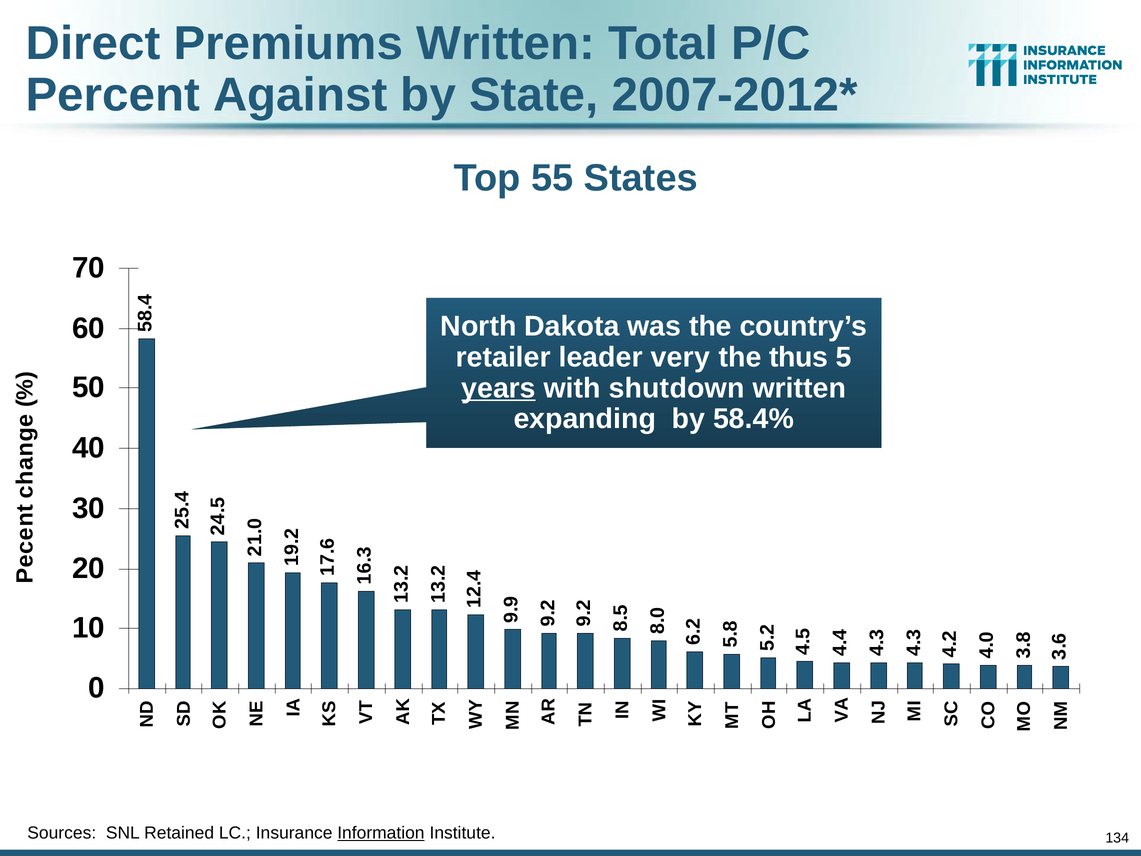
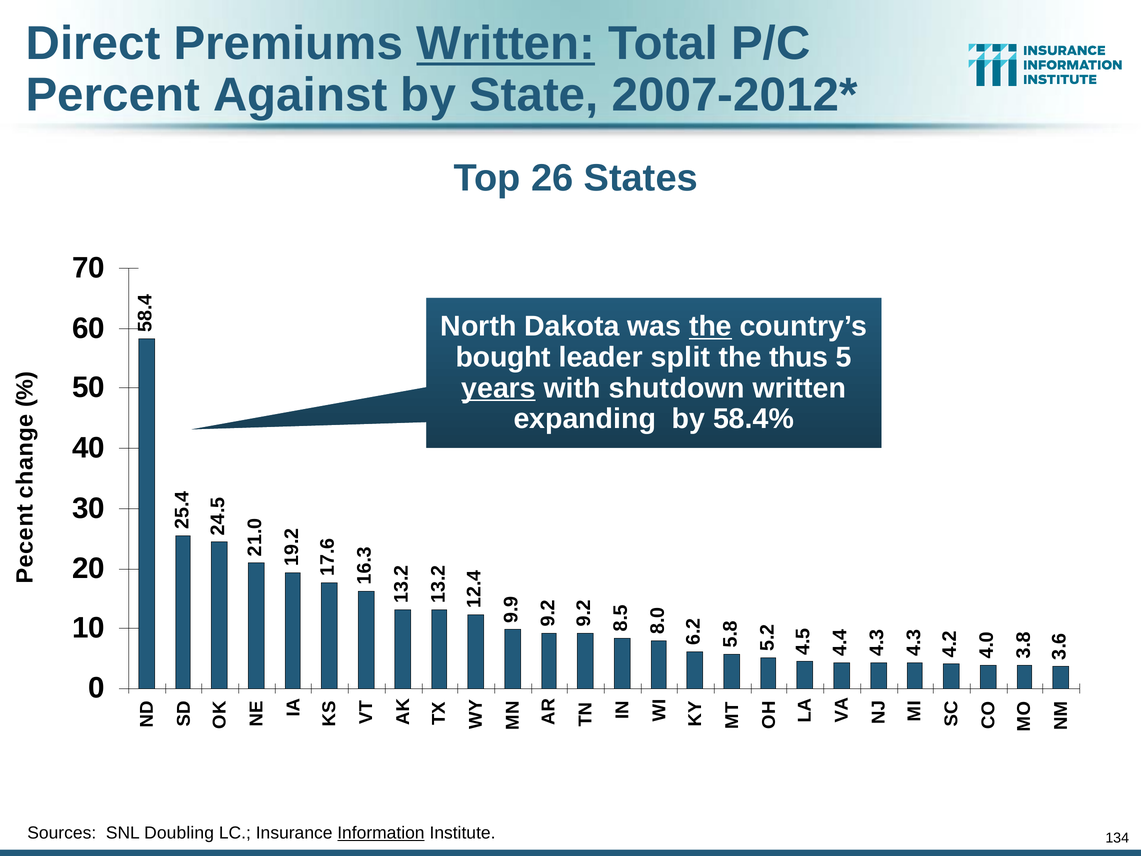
Written underline: none -> present (506, 43)
55: 55 -> 26 (552, 178)
the underline: none -> present (710, 326)
retailer: retailer -> bought (503, 357)
very: very -> split (680, 357)
Retained: Retained -> Doubling (179, 833)
